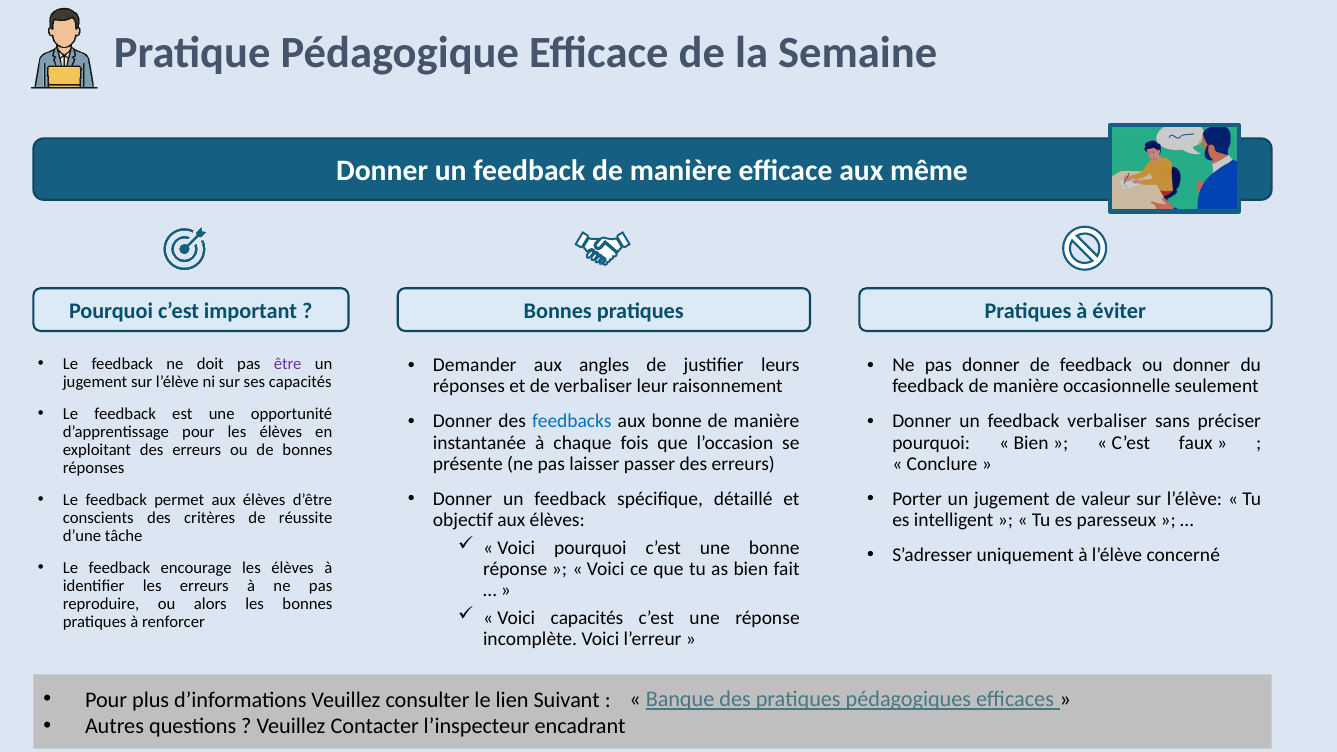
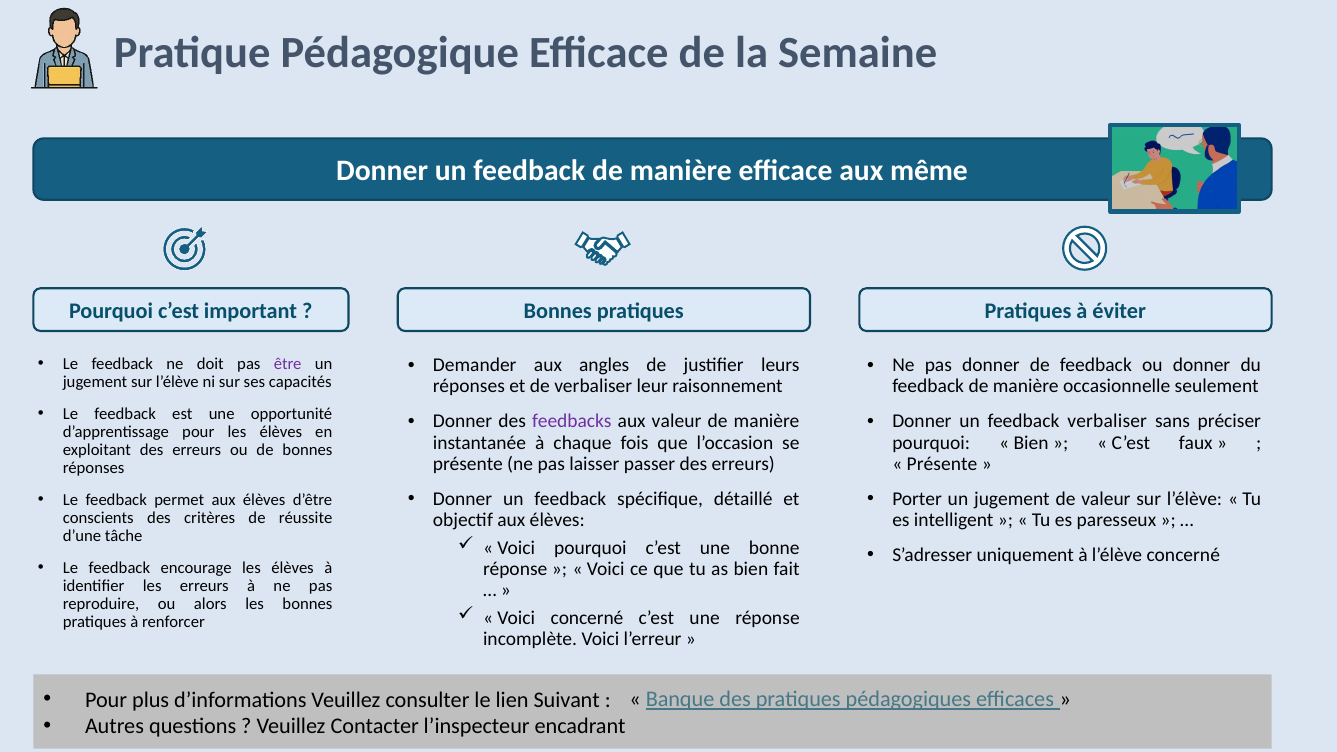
feedbacks colour: blue -> purple (572, 422)
aux bonne: bonne -> valeur (677, 422)
Conclure: Conclure -> Présente (942, 464)
Voici capacités: capacités -> concerné (587, 618)
